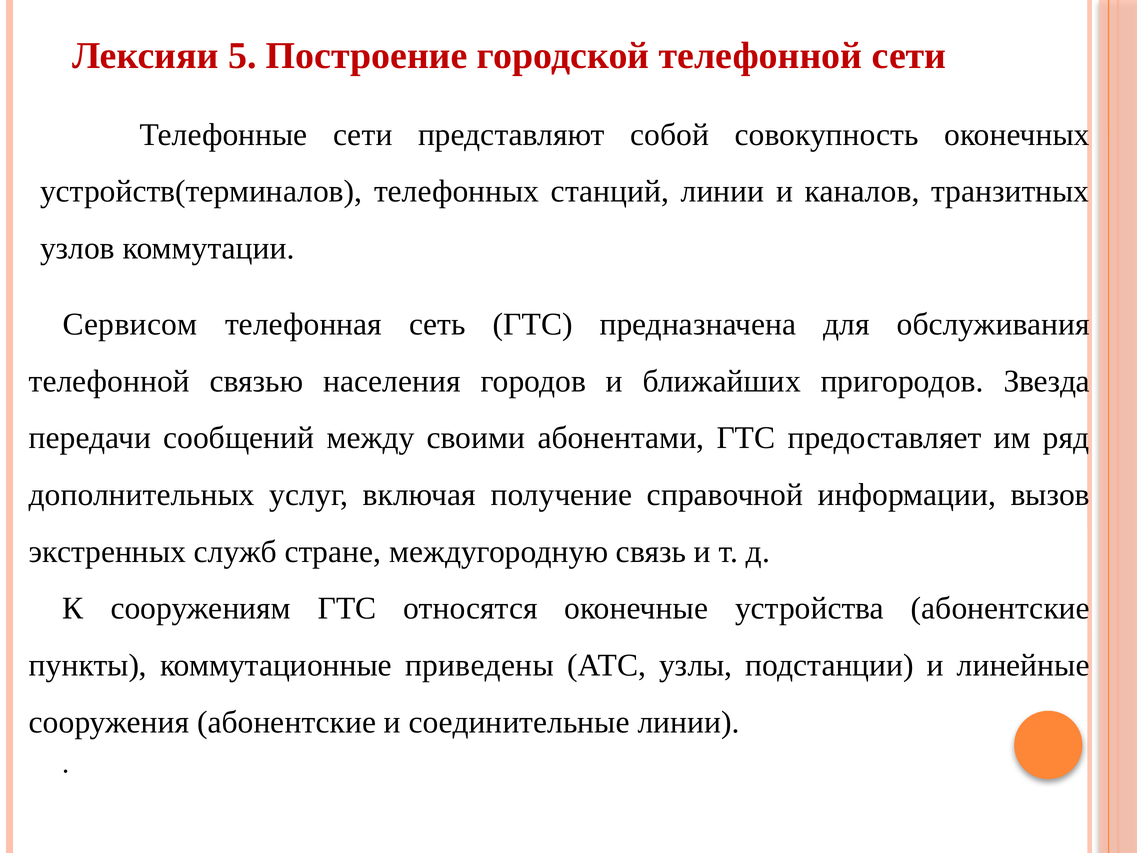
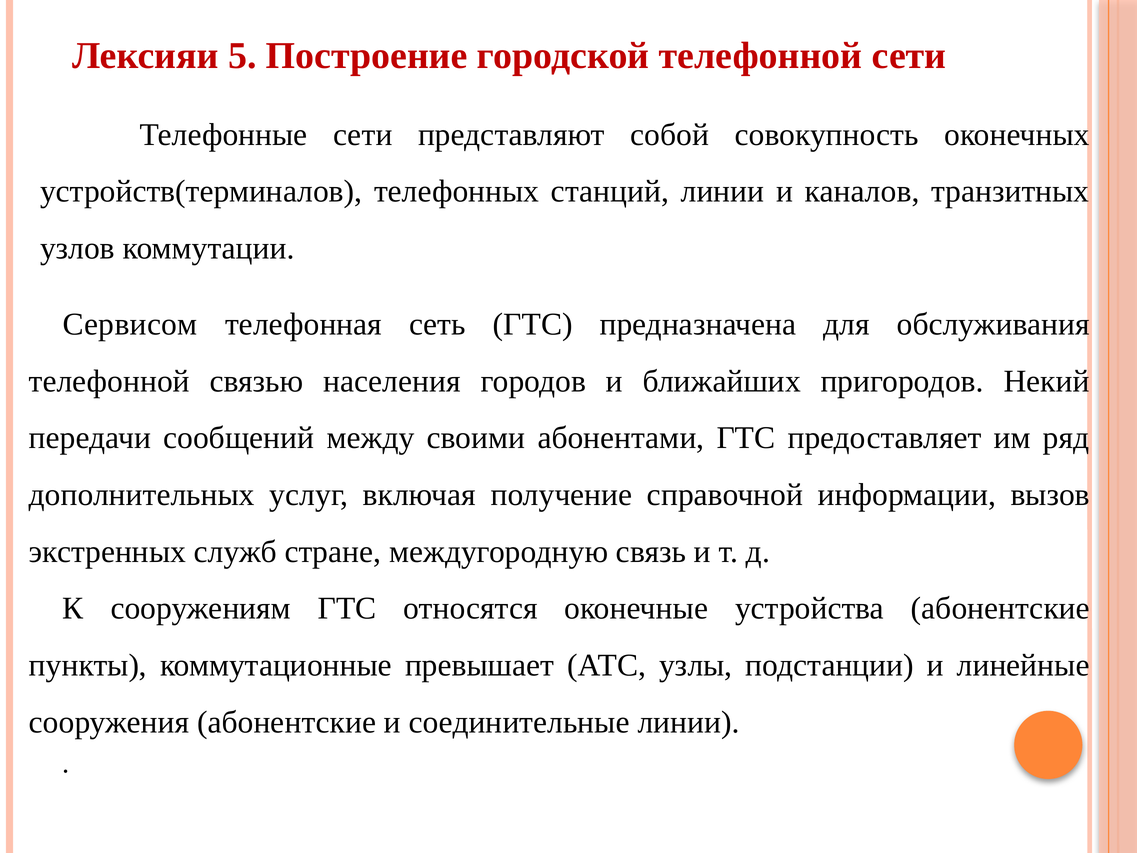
Звезда: Звезда -> Некий (1047, 381)
приведены: приведены -> превышает (480, 665)
